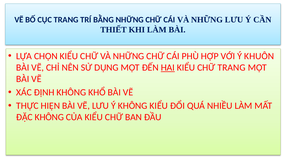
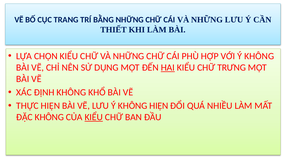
VỚI Ý KHUÔN: KHUÔN -> KHÔNG (259, 56)
CHỮ TRANG: TRANG -> TRƯNG (232, 68)
KHÔNG KIỂU: KIỂU -> HIỆN (159, 106)
KIỂU underline: none -> present (94, 118)
